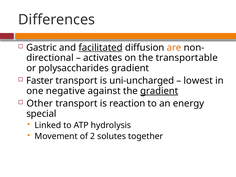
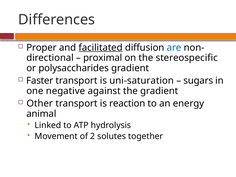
Gastric: Gastric -> Proper (42, 48)
are colour: orange -> blue (174, 48)
activates: activates -> proximal (103, 58)
transportable: transportable -> stereospecific (187, 58)
uni-uncharged: uni-uncharged -> uni-saturation (142, 81)
lowest: lowest -> sugars (198, 81)
gradient underline: present -> none (159, 91)
special: special -> animal (41, 114)
